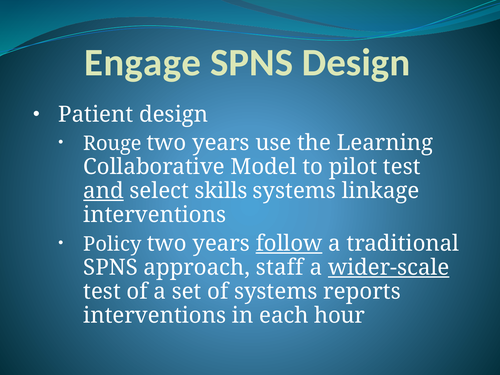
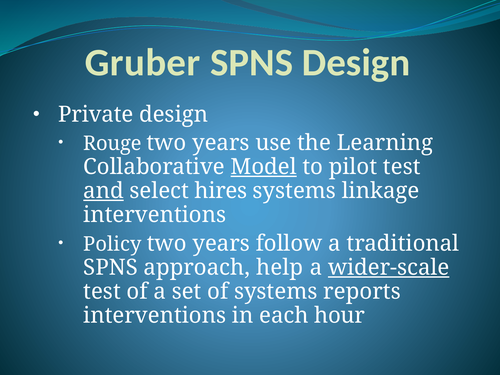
Engage: Engage -> Gruber (143, 63)
Patient: Patient -> Private (96, 114)
Model underline: none -> present (264, 167)
skills: skills -> hires (221, 191)
follow underline: present -> none (289, 243)
staff: staff -> help (280, 267)
